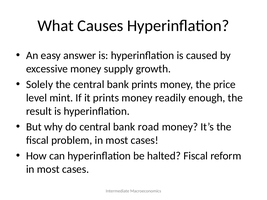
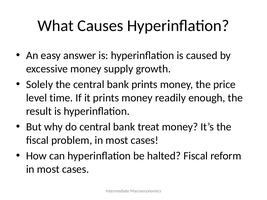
mint: mint -> time (61, 98)
road: road -> treat (149, 127)
